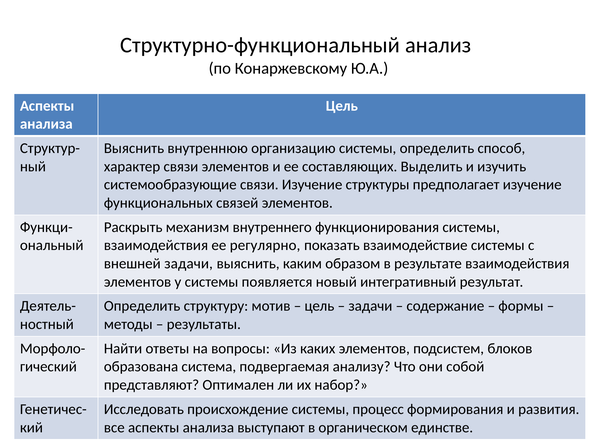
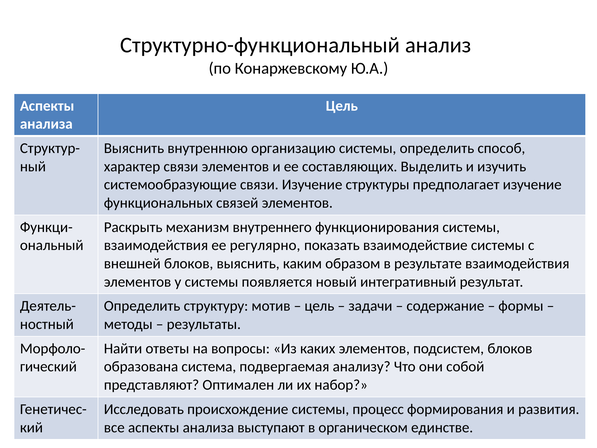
внешней задачи: задачи -> блоков (189, 263)
